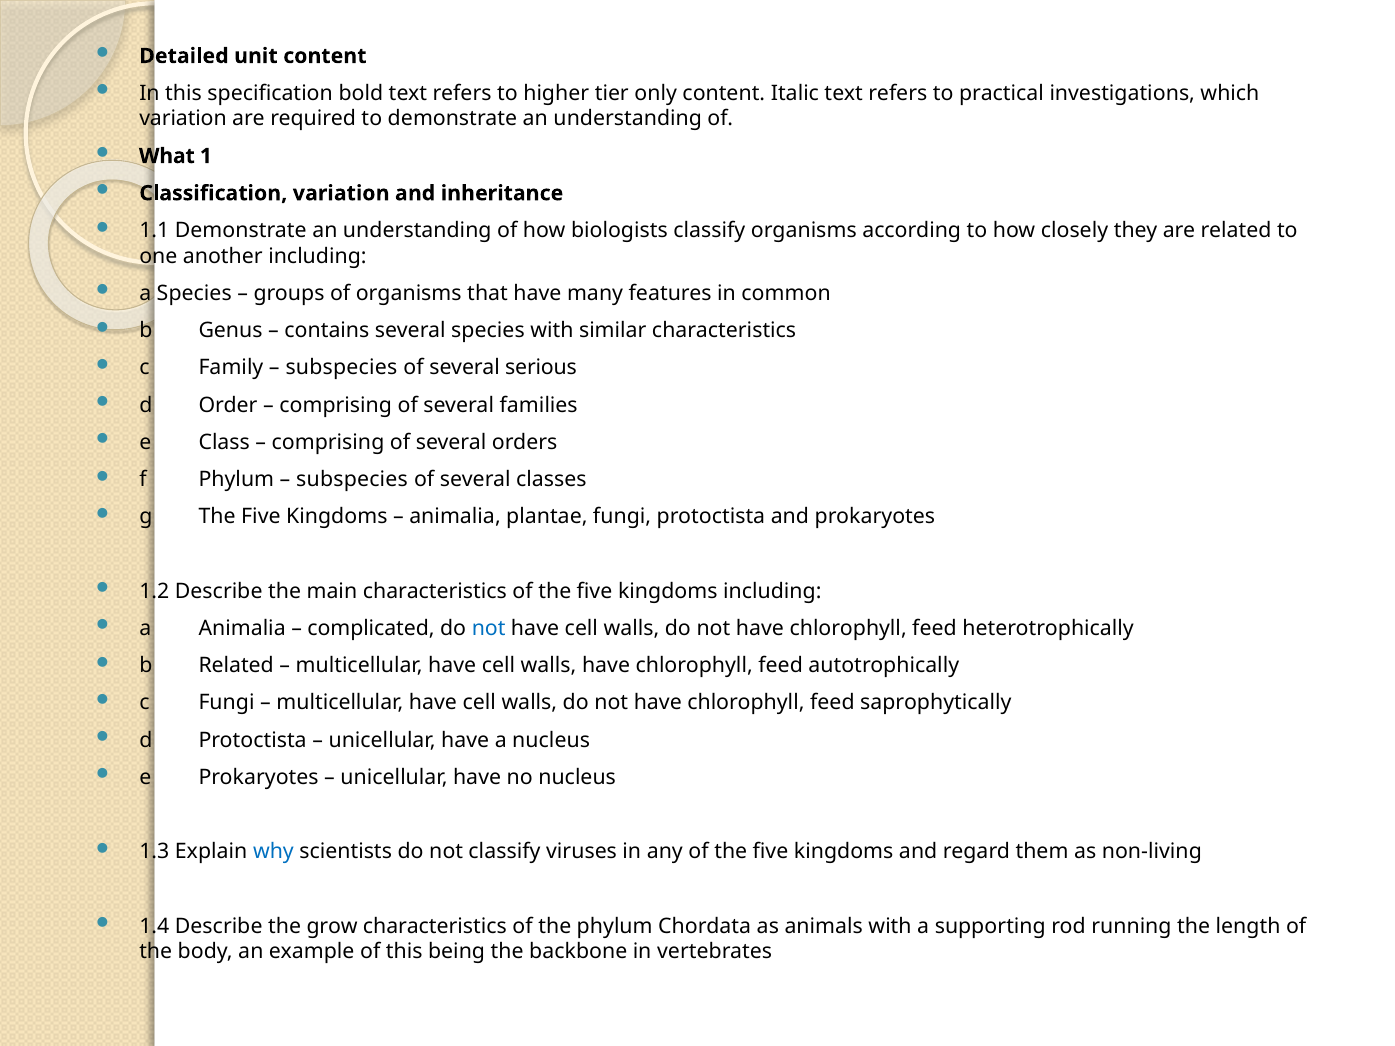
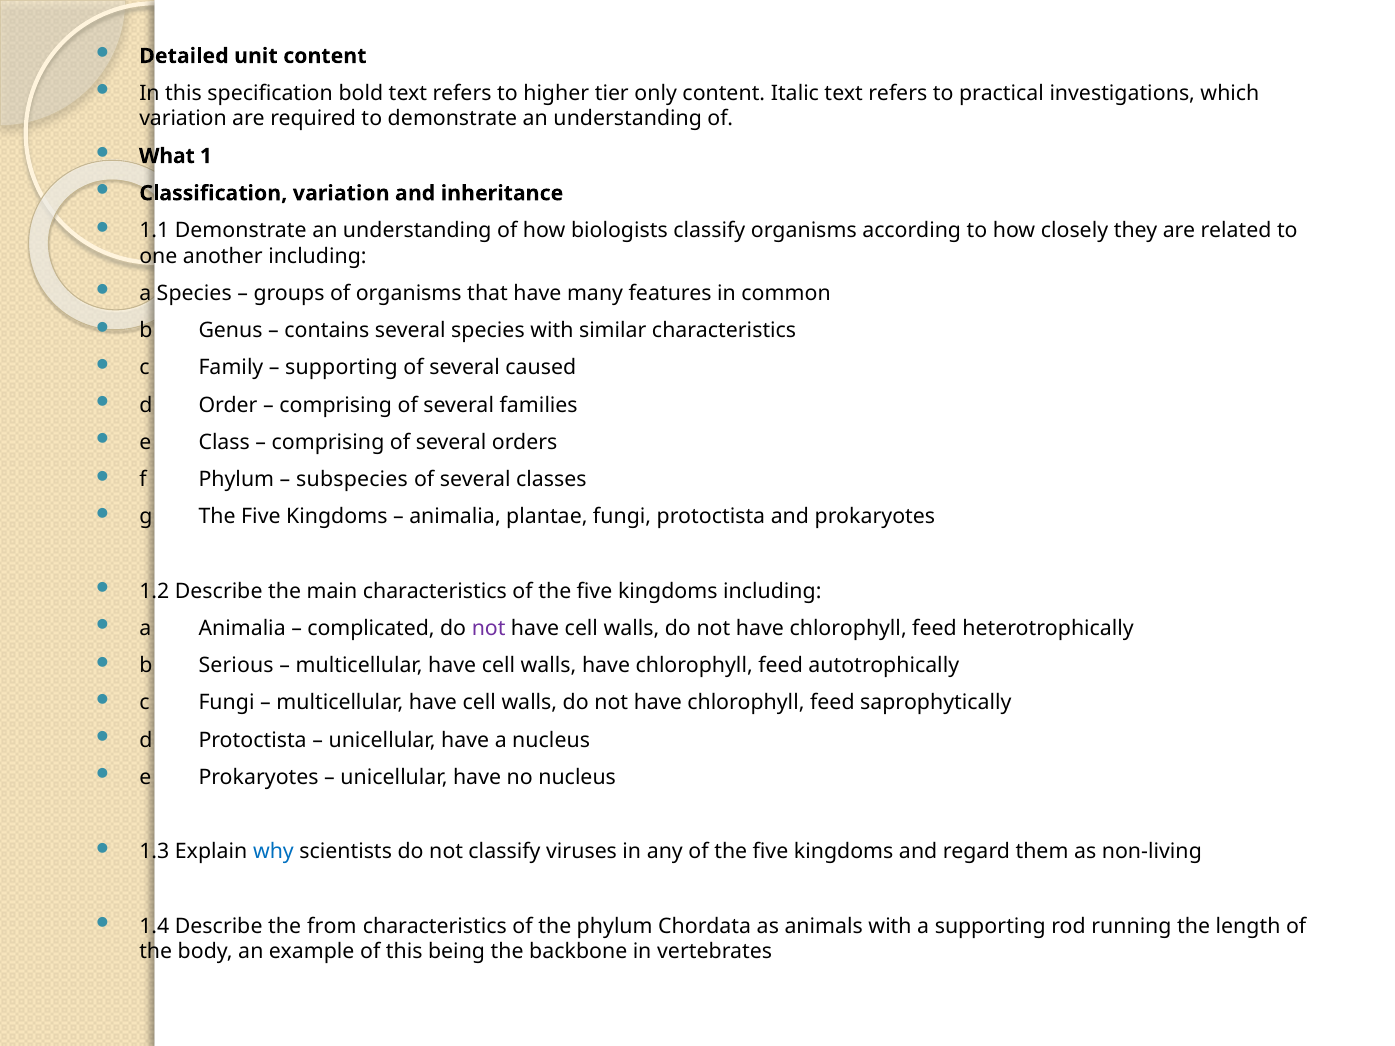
subspecies: subspecies -> supporting (341, 368)
serious: serious -> caused (541, 368)
not colour: blue -> purple (489, 629)
b Related: Related -> Serious (236, 666)
grow: grow -> from (332, 926)
